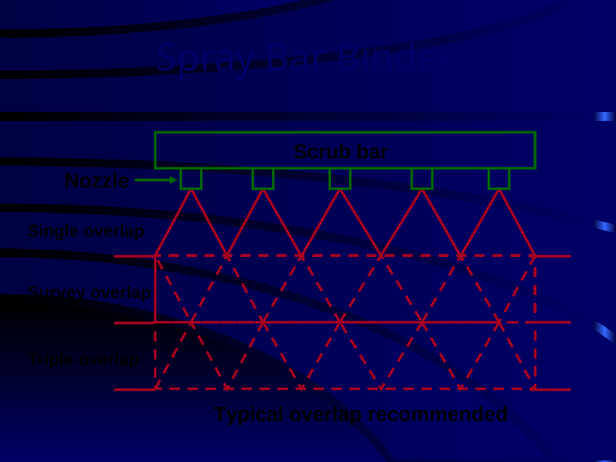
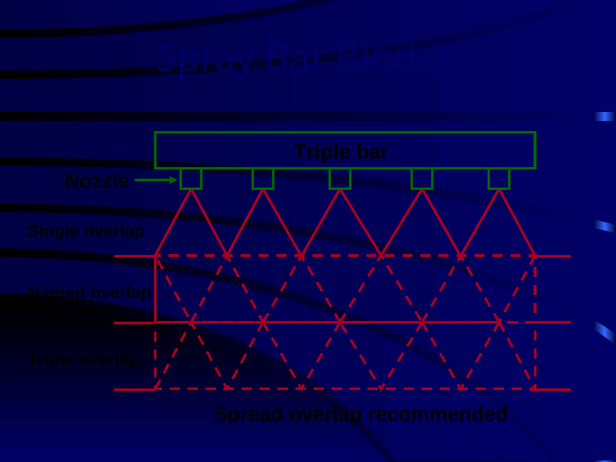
Scrub: Scrub -> Triple (322, 152)
Survey: Survey -> Named (56, 293)
Typical: Typical -> Spread (249, 415)
